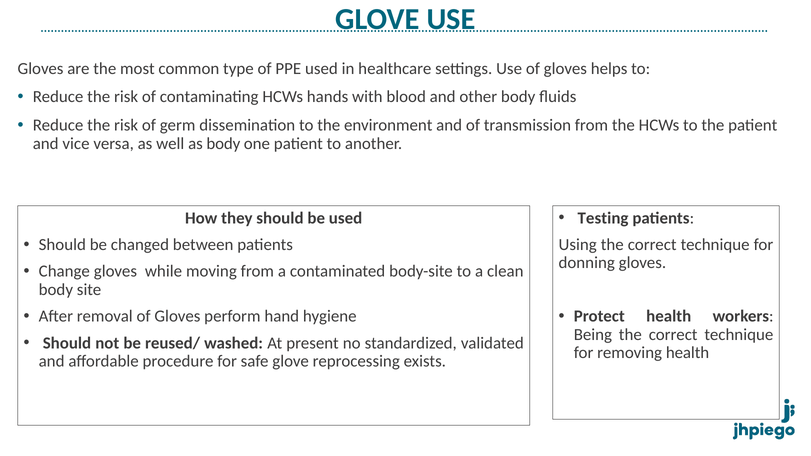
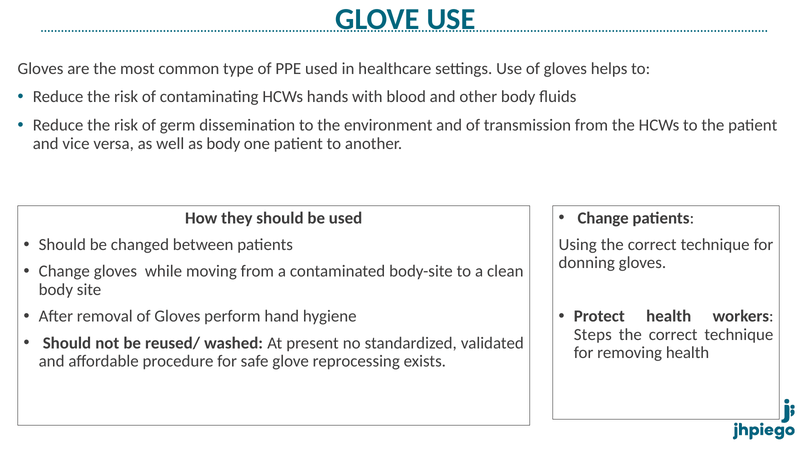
Testing: Testing -> Change (603, 218)
Being: Being -> Steps (593, 335)
